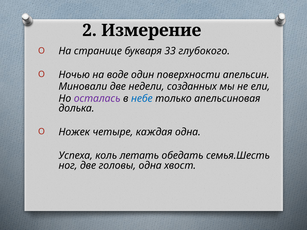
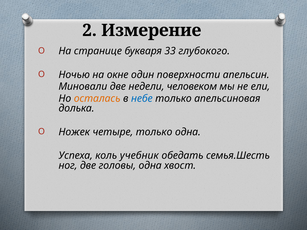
воде: воде -> окне (118, 75)
созданных: созданных -> человеком (192, 87)
осталась colour: purple -> orange (97, 98)
четыре каждая: каждая -> только (154, 132)
летать: летать -> учебник (139, 156)
